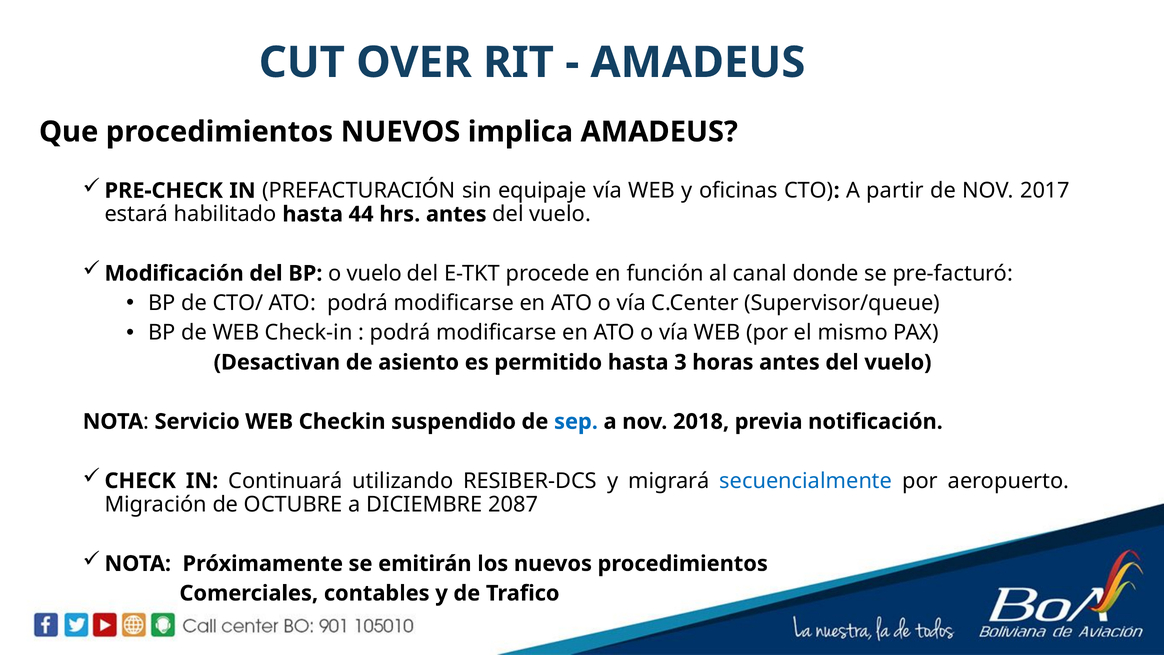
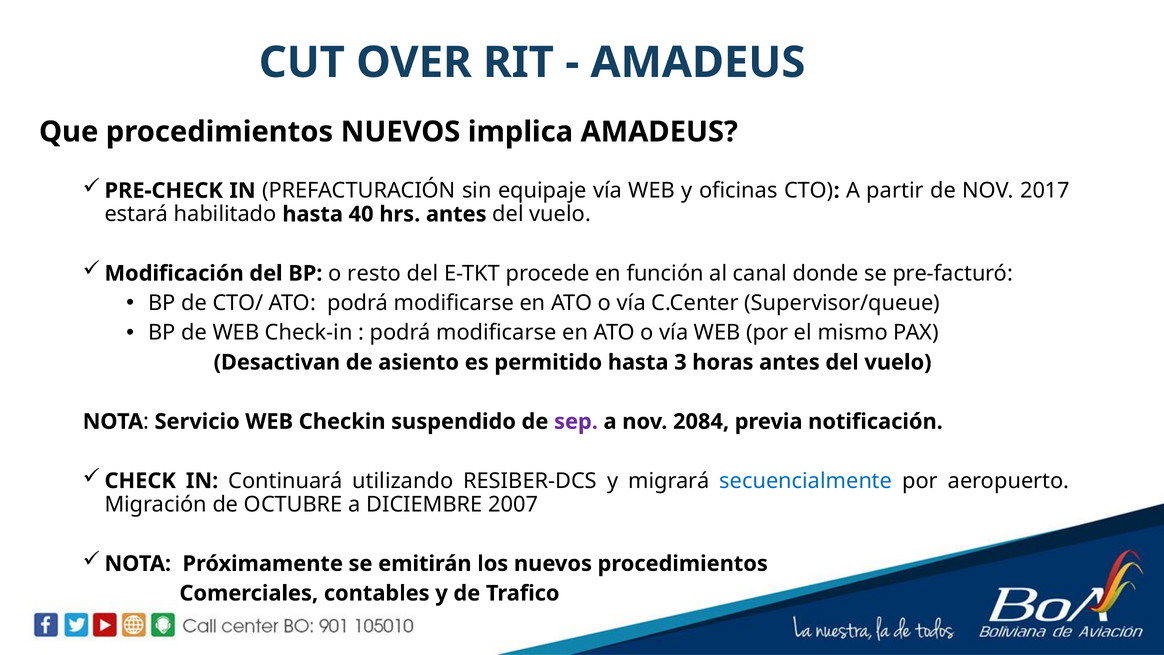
44: 44 -> 40 (361, 214)
o vuelo: vuelo -> resto (374, 273)
sep colour: blue -> purple (576, 421)
2018: 2018 -> 2084 (701, 421)
2087: 2087 -> 2007 (513, 504)
